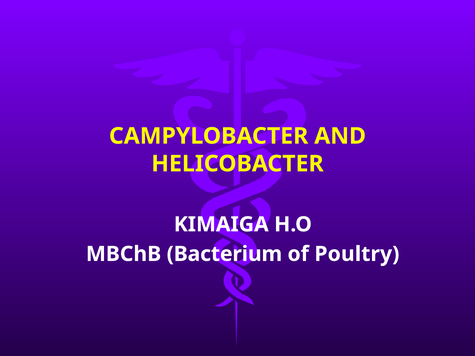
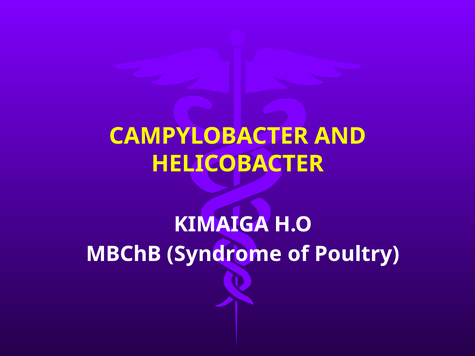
Bacterium: Bacterium -> Syndrome (224, 254)
